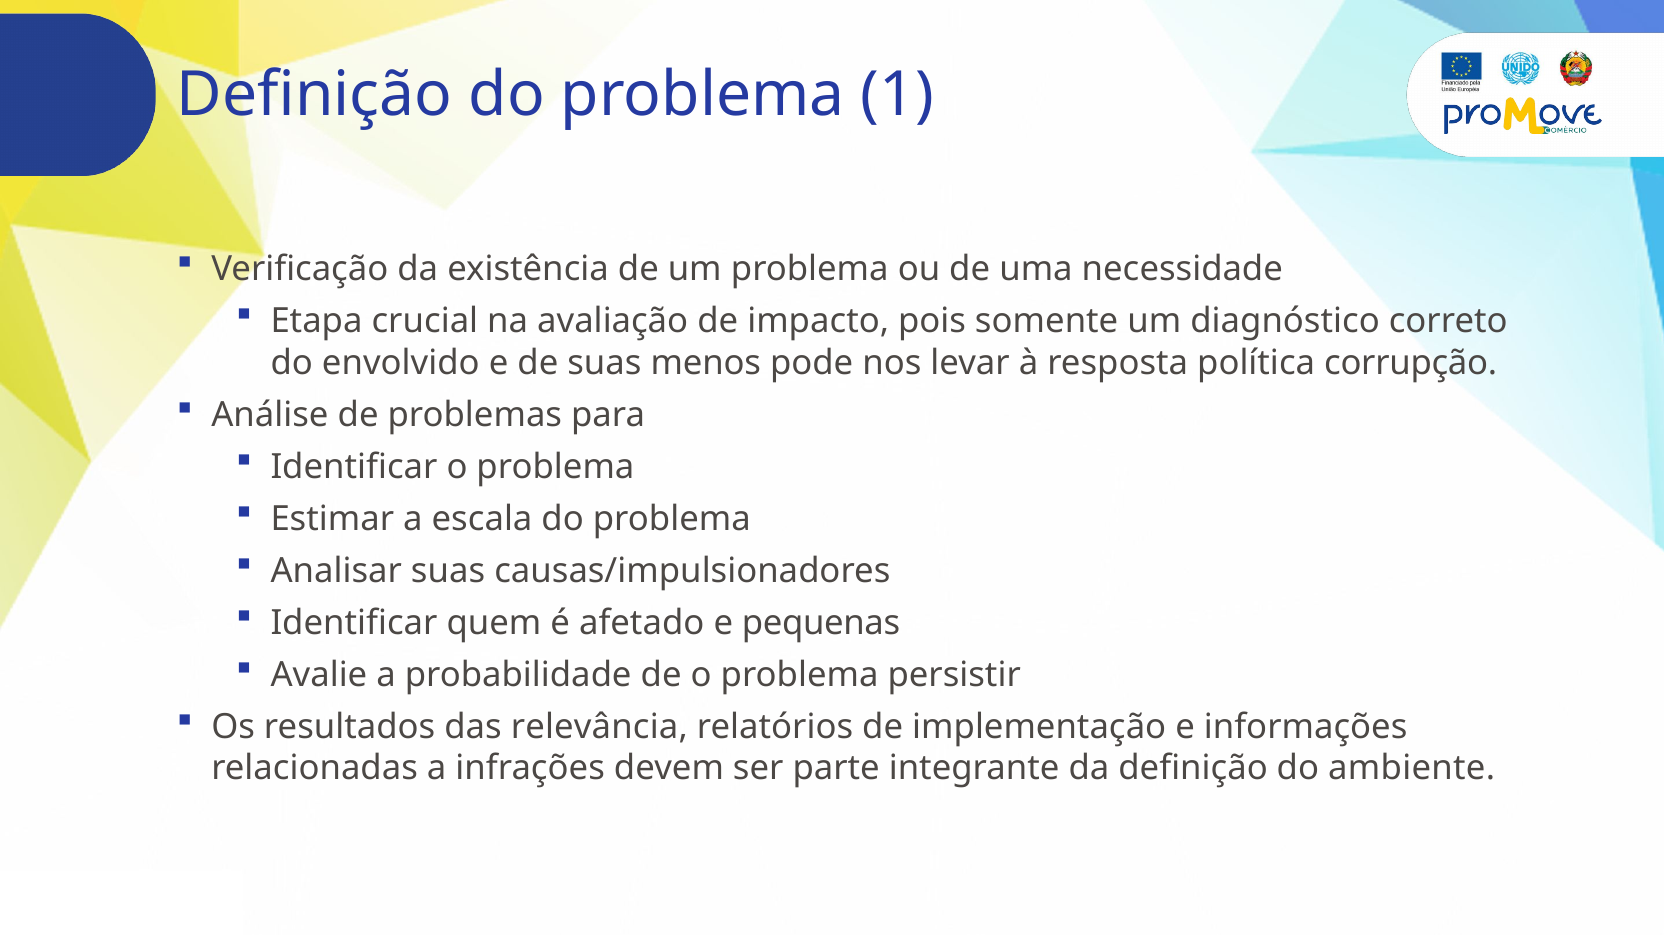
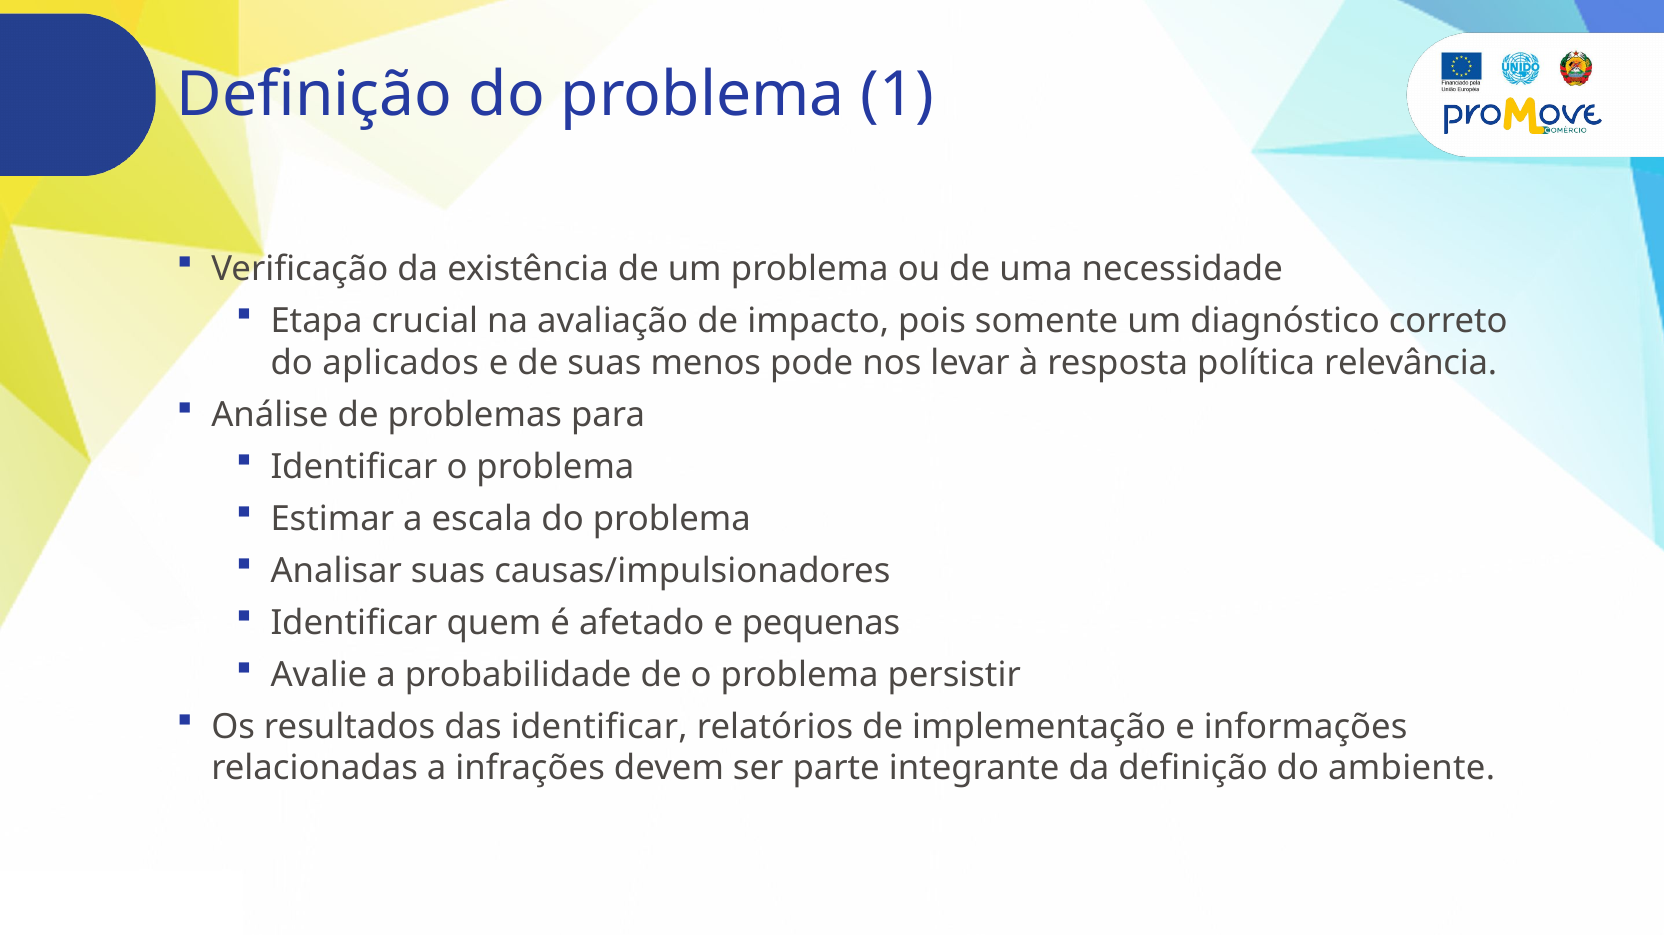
envolvido: envolvido -> aplicados (401, 363)
corrupção: corrupção -> relevância (1411, 363)
das relevância: relevância -> identificar (599, 727)
